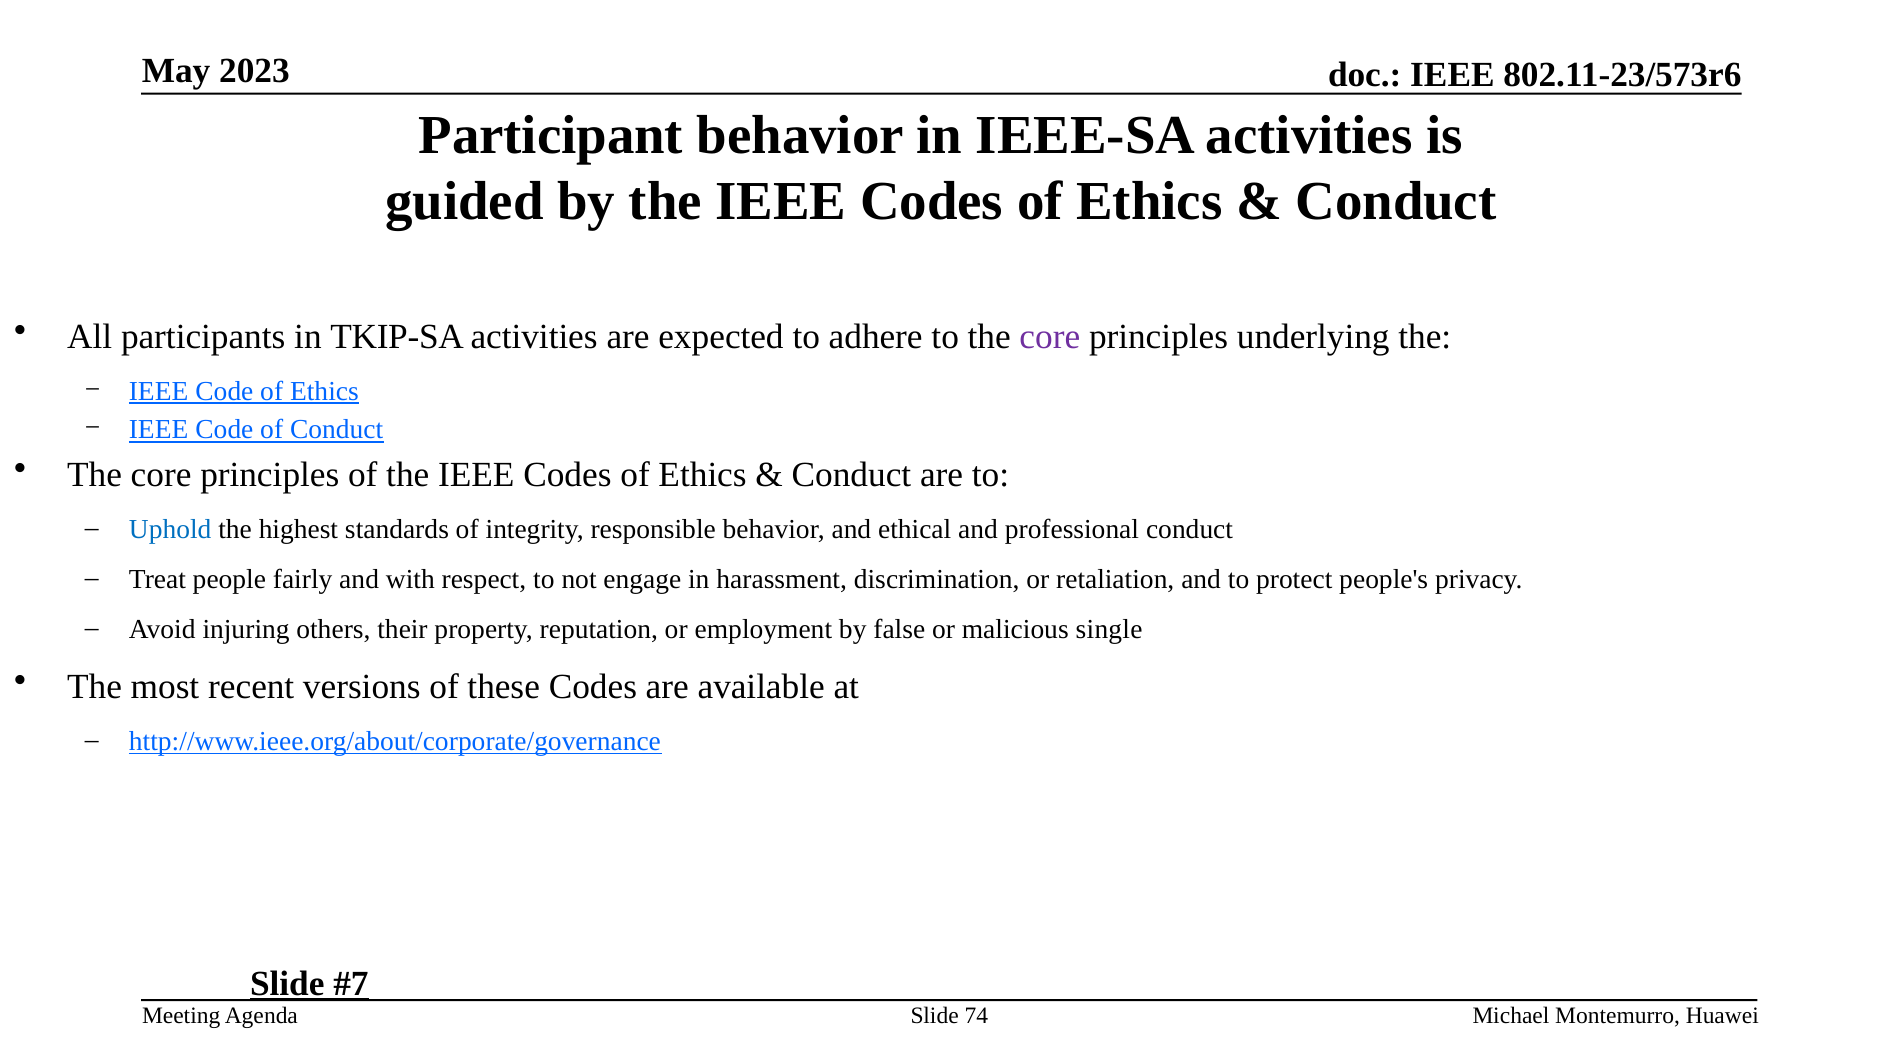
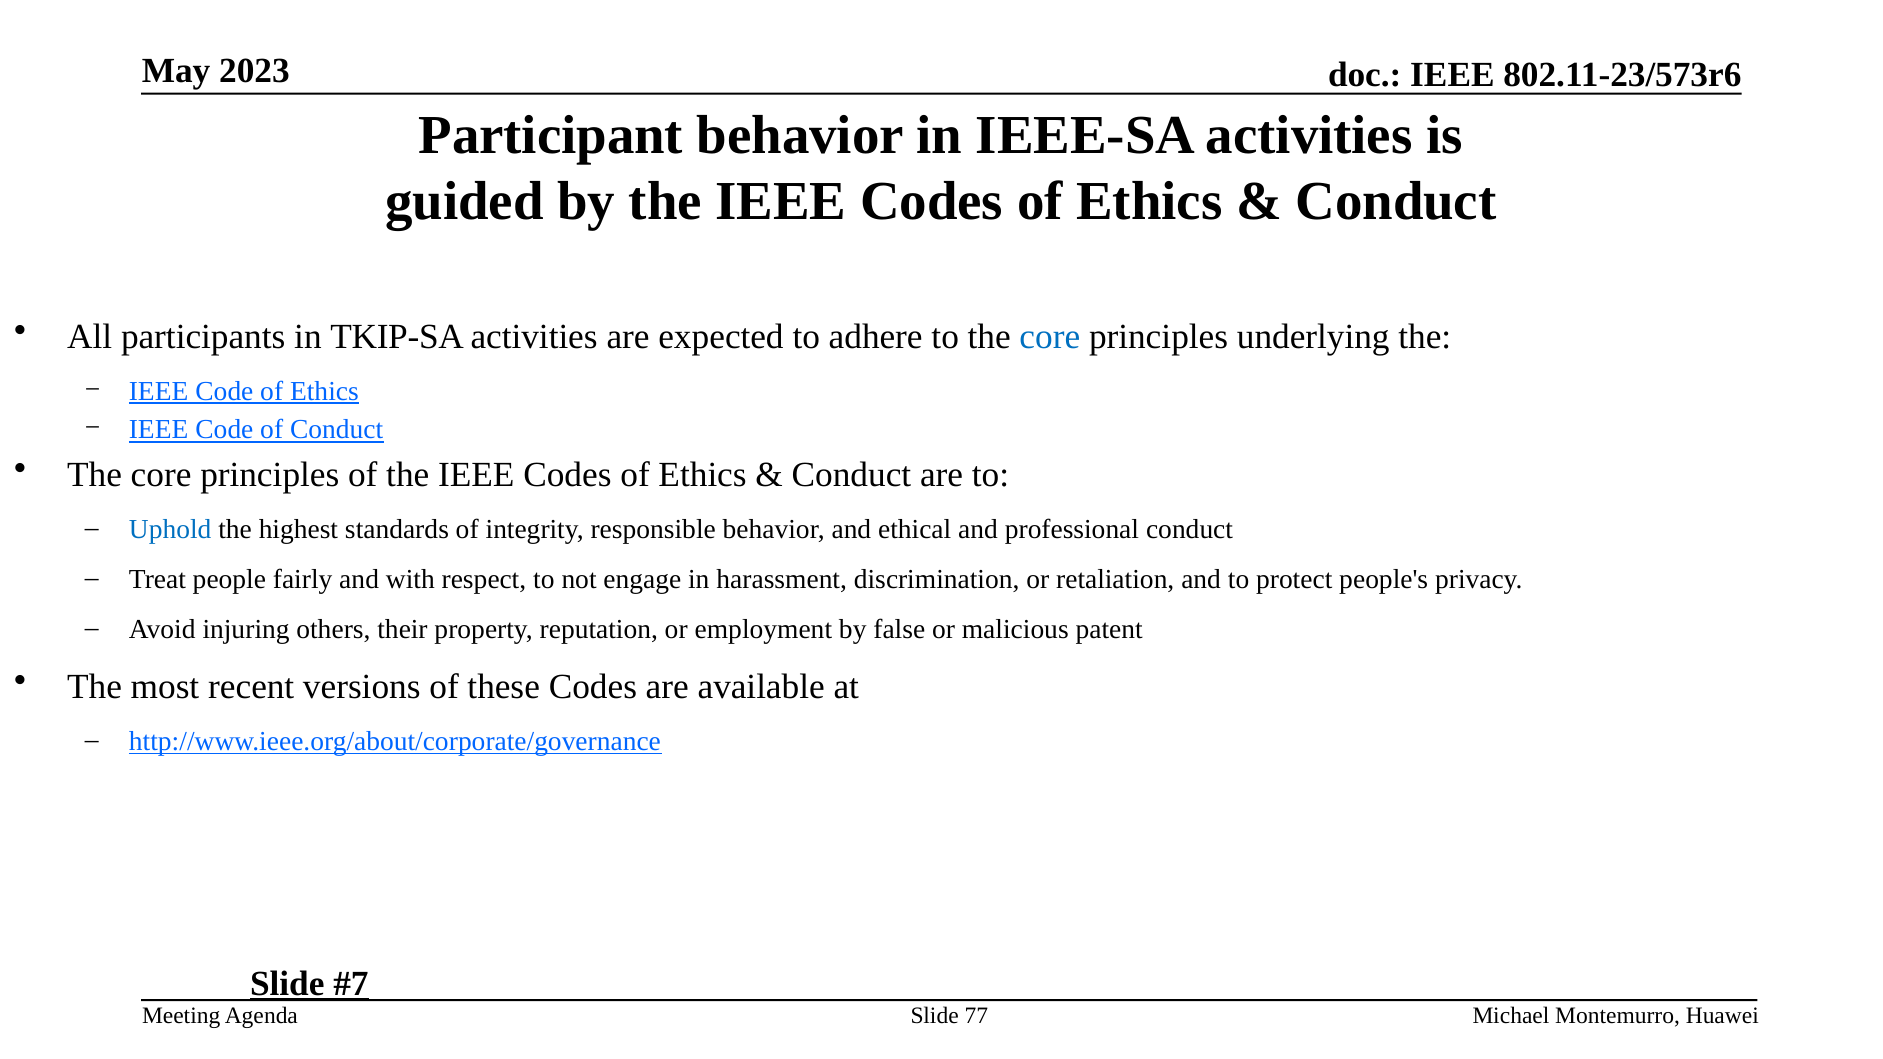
core colour: purple -> blue (1050, 337)
single: single -> patent (1109, 630)
74: 74 -> 77 (976, 1016)
